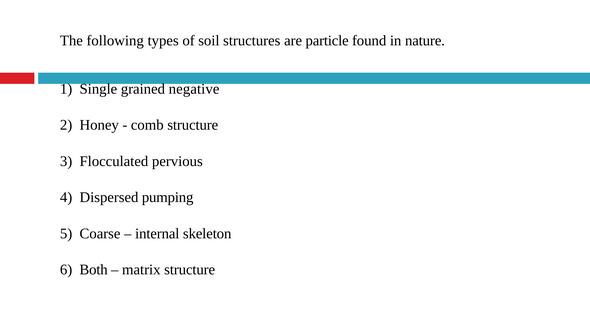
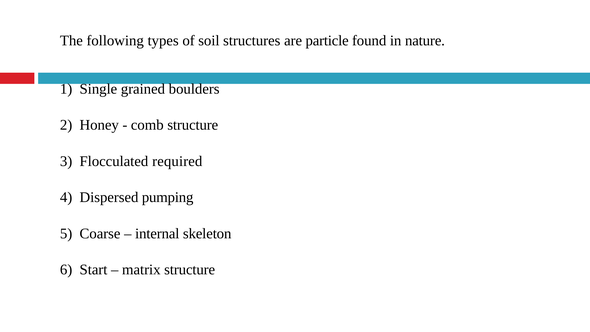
negative: negative -> boulders (194, 89)
pervious: pervious -> required (177, 161)
Both: Both -> Start (93, 270)
